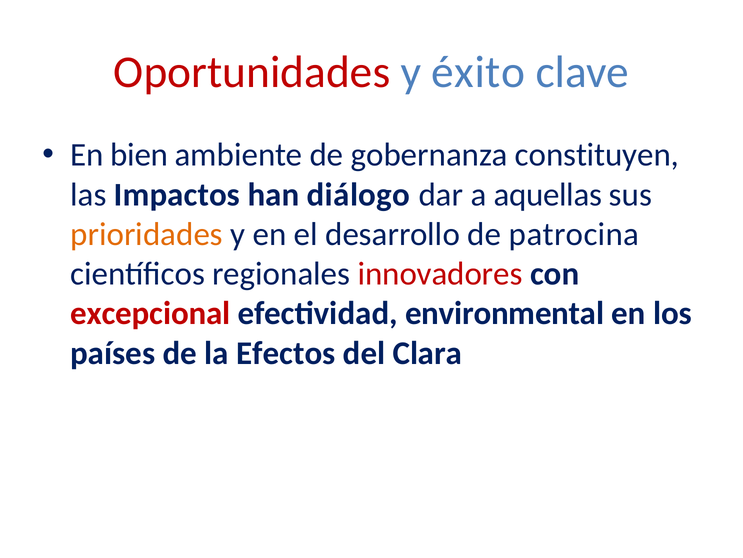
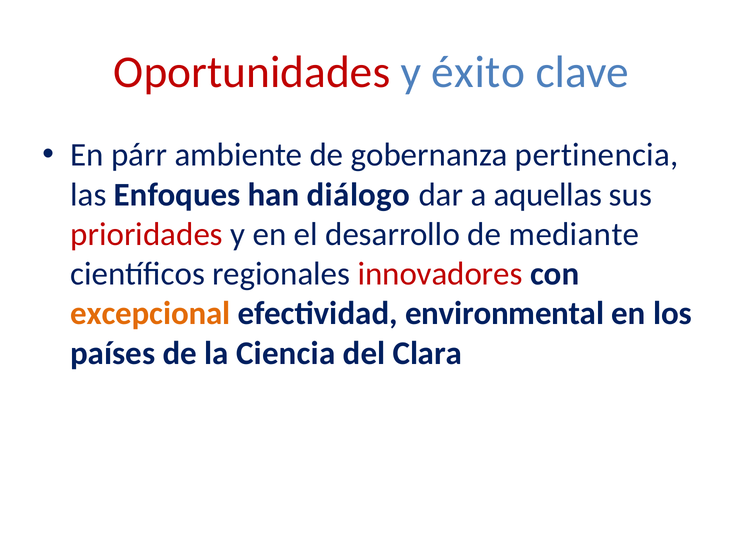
bien: bien -> párr (139, 155)
constituyen: constituyen -> pertinencia (597, 155)
Impactos: Impactos -> Enfoques (177, 194)
prioridades colour: orange -> red (147, 234)
patrocina: patrocina -> mediante (574, 234)
excepcional colour: red -> orange (150, 313)
Efectos: Efectos -> Ciencia (286, 353)
